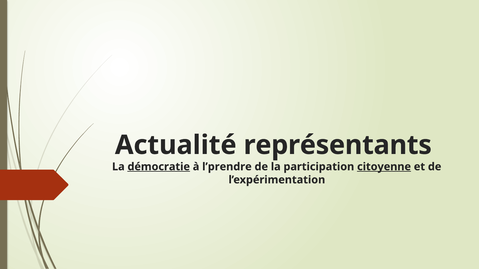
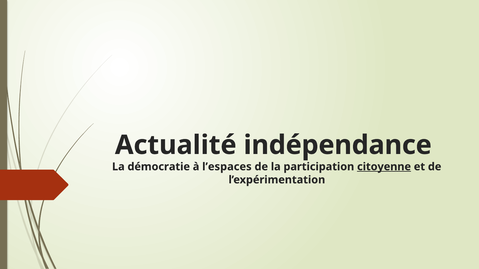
représentants: représentants -> indépendance (338, 145)
démocratie underline: present -> none (159, 167)
l’prendre: l’prendre -> l’espaces (227, 167)
